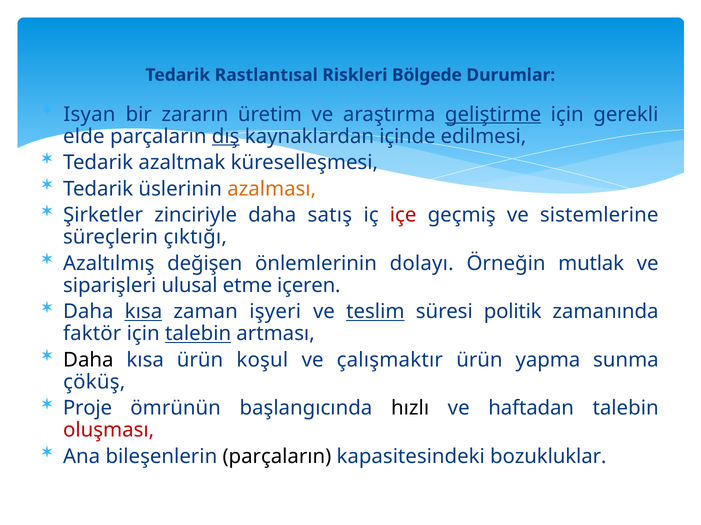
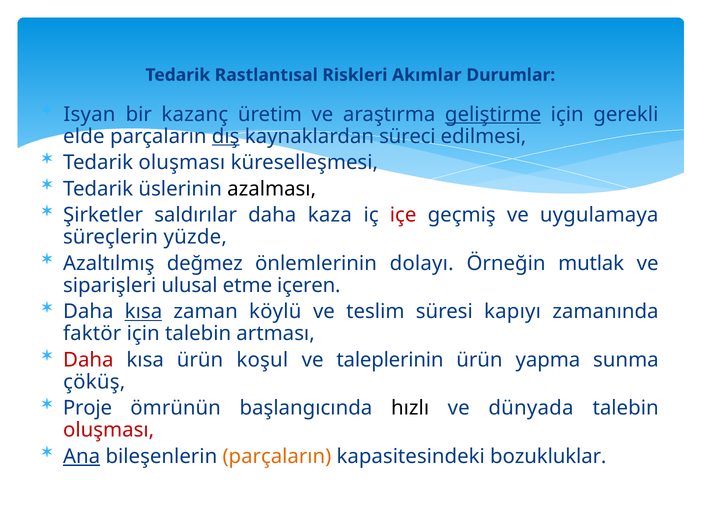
Bölgede: Bölgede -> Akımlar (427, 75)
zararın: zararın -> kazanç (195, 114)
içinde: içinde -> süreci (407, 137)
Tedarik azaltmak: azaltmak -> oluşması (182, 163)
azalması colour: orange -> black (272, 189)
zinciriyle: zinciriyle -> saldırılar (196, 215)
satış: satış -> kaza (330, 215)
sistemlerine: sistemlerine -> uygulamaya (599, 215)
çıktığı: çıktığı -> yüzde (195, 237)
değişen: değişen -> değmez (205, 264)
işyeri: işyeri -> köylü (275, 312)
teslim underline: present -> none (375, 312)
politik: politik -> kapıyı (513, 312)
talebin underline: present -> none (198, 334)
Daha colour: black -> red (88, 360)
çalışmaktır: çalışmaktır -> taleplerinin (390, 360)
haftadan: haftadan -> dünyada (531, 409)
Ana underline: none -> present (82, 457)
parçaların colour: black -> orange (277, 457)
